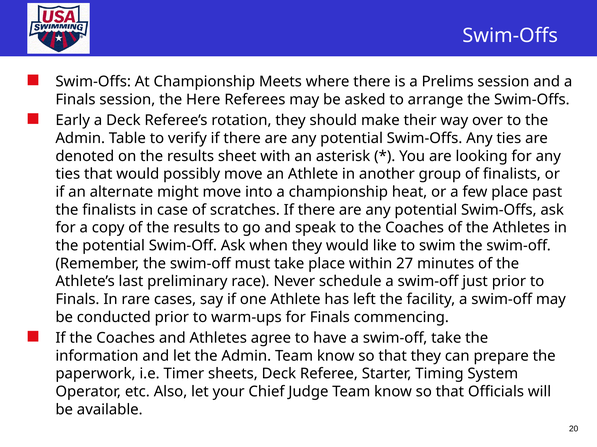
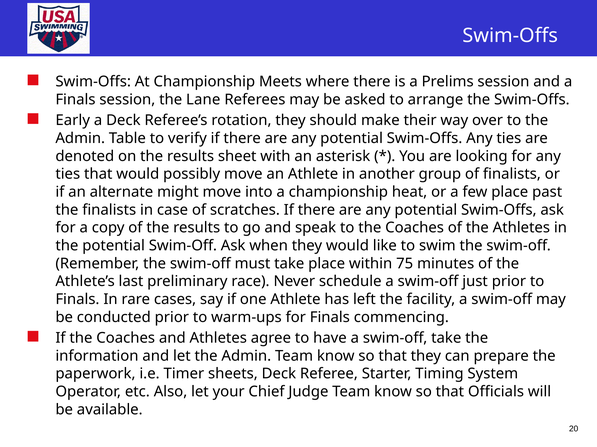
Here: Here -> Lane (203, 100)
27: 27 -> 75 (405, 264)
